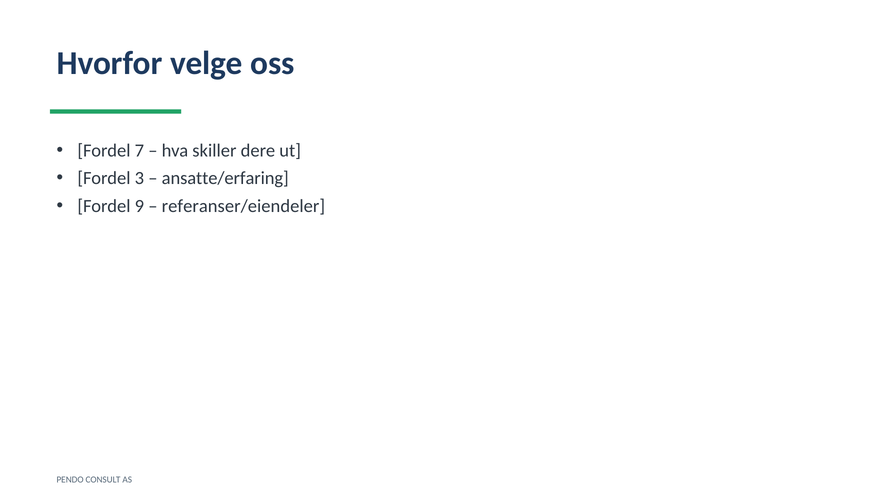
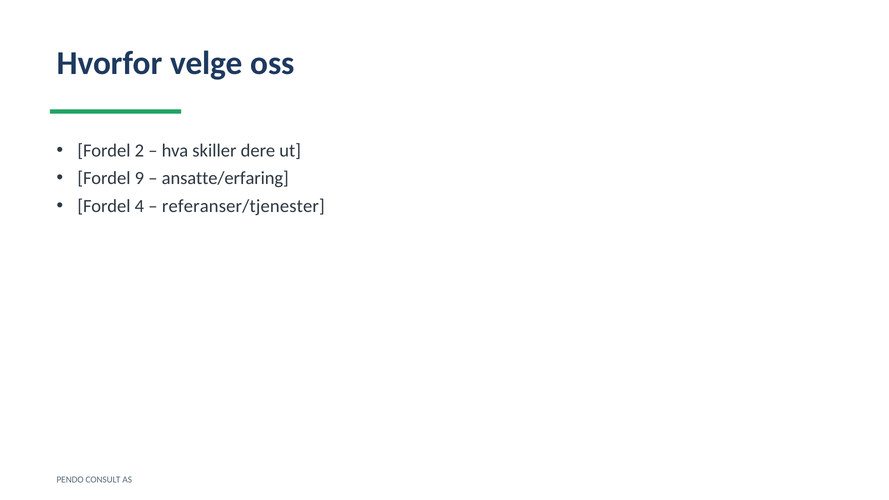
7: 7 -> 2 (139, 151)
3: 3 -> 9 (139, 178)
9: 9 -> 4 (139, 206)
referanser/eiendeler: referanser/eiendeler -> referanser/tjenester (243, 206)
